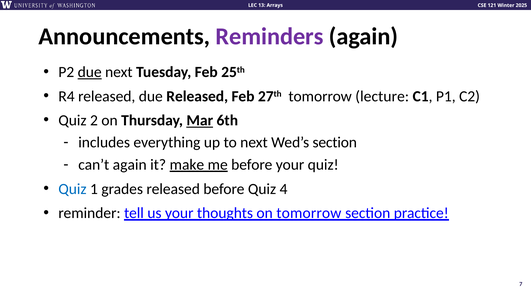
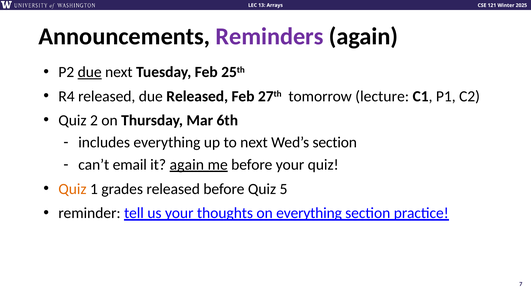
Mar underline: present -> none (200, 120)
can’t again: again -> email (130, 164)
it make: make -> again (187, 164)
Quiz colour: blue -> orange (72, 189)
4: 4 -> 5 (284, 189)
on tomorrow: tomorrow -> everything (309, 213)
